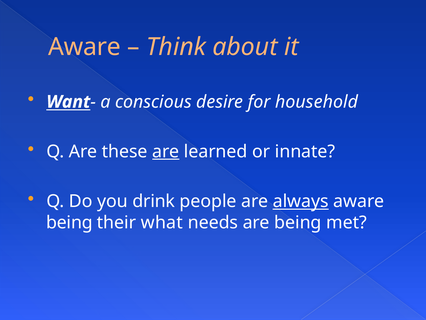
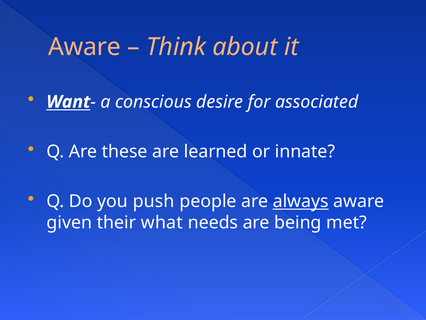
household: household -> associated (317, 102)
are underline: present -> none (166, 151)
drink: drink -> push (154, 201)
being: being -> given (69, 222)
